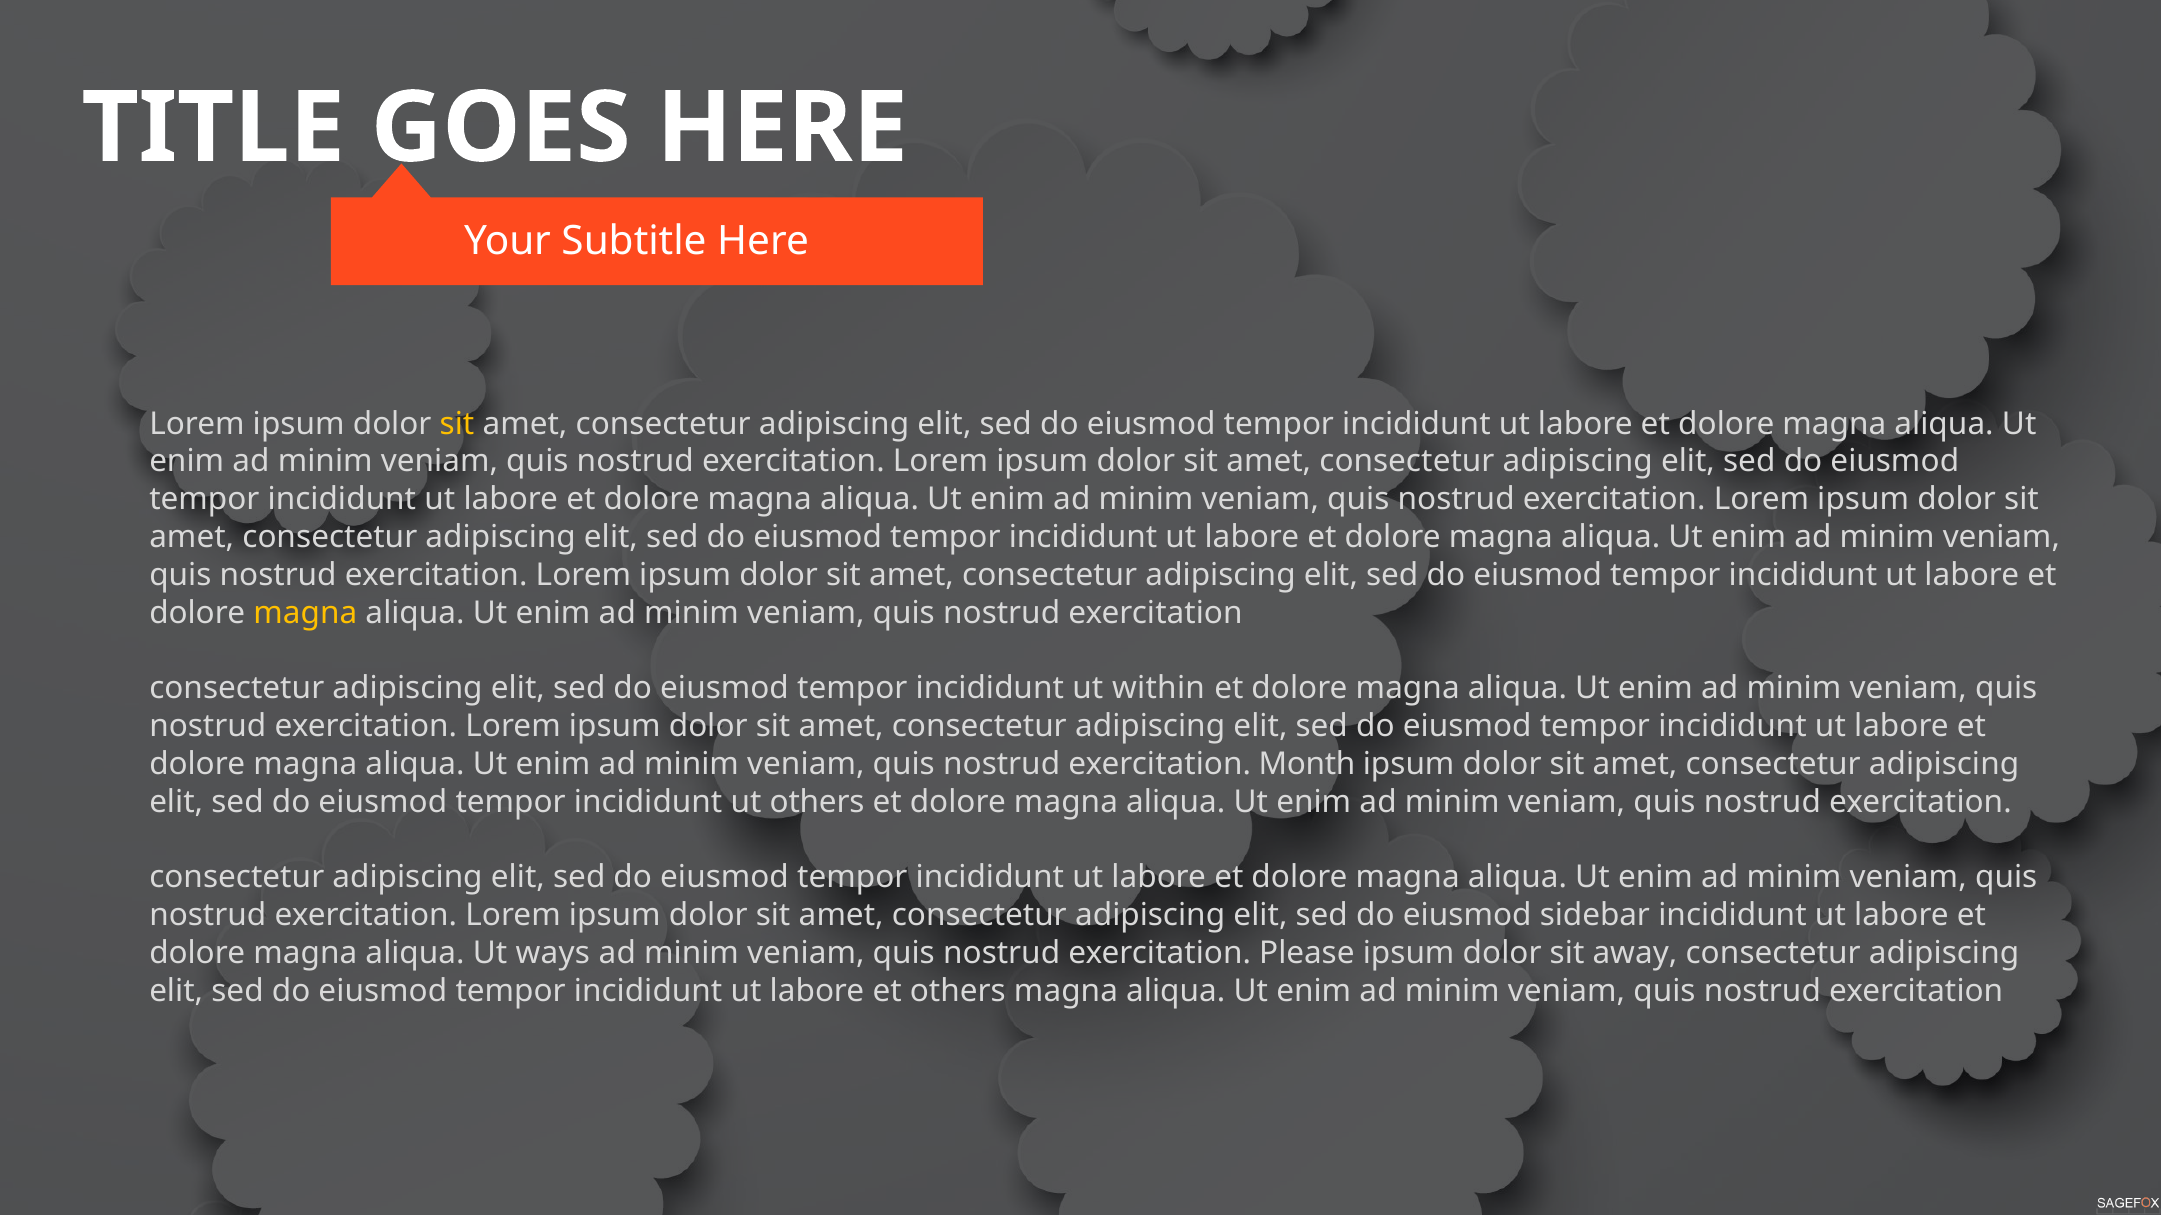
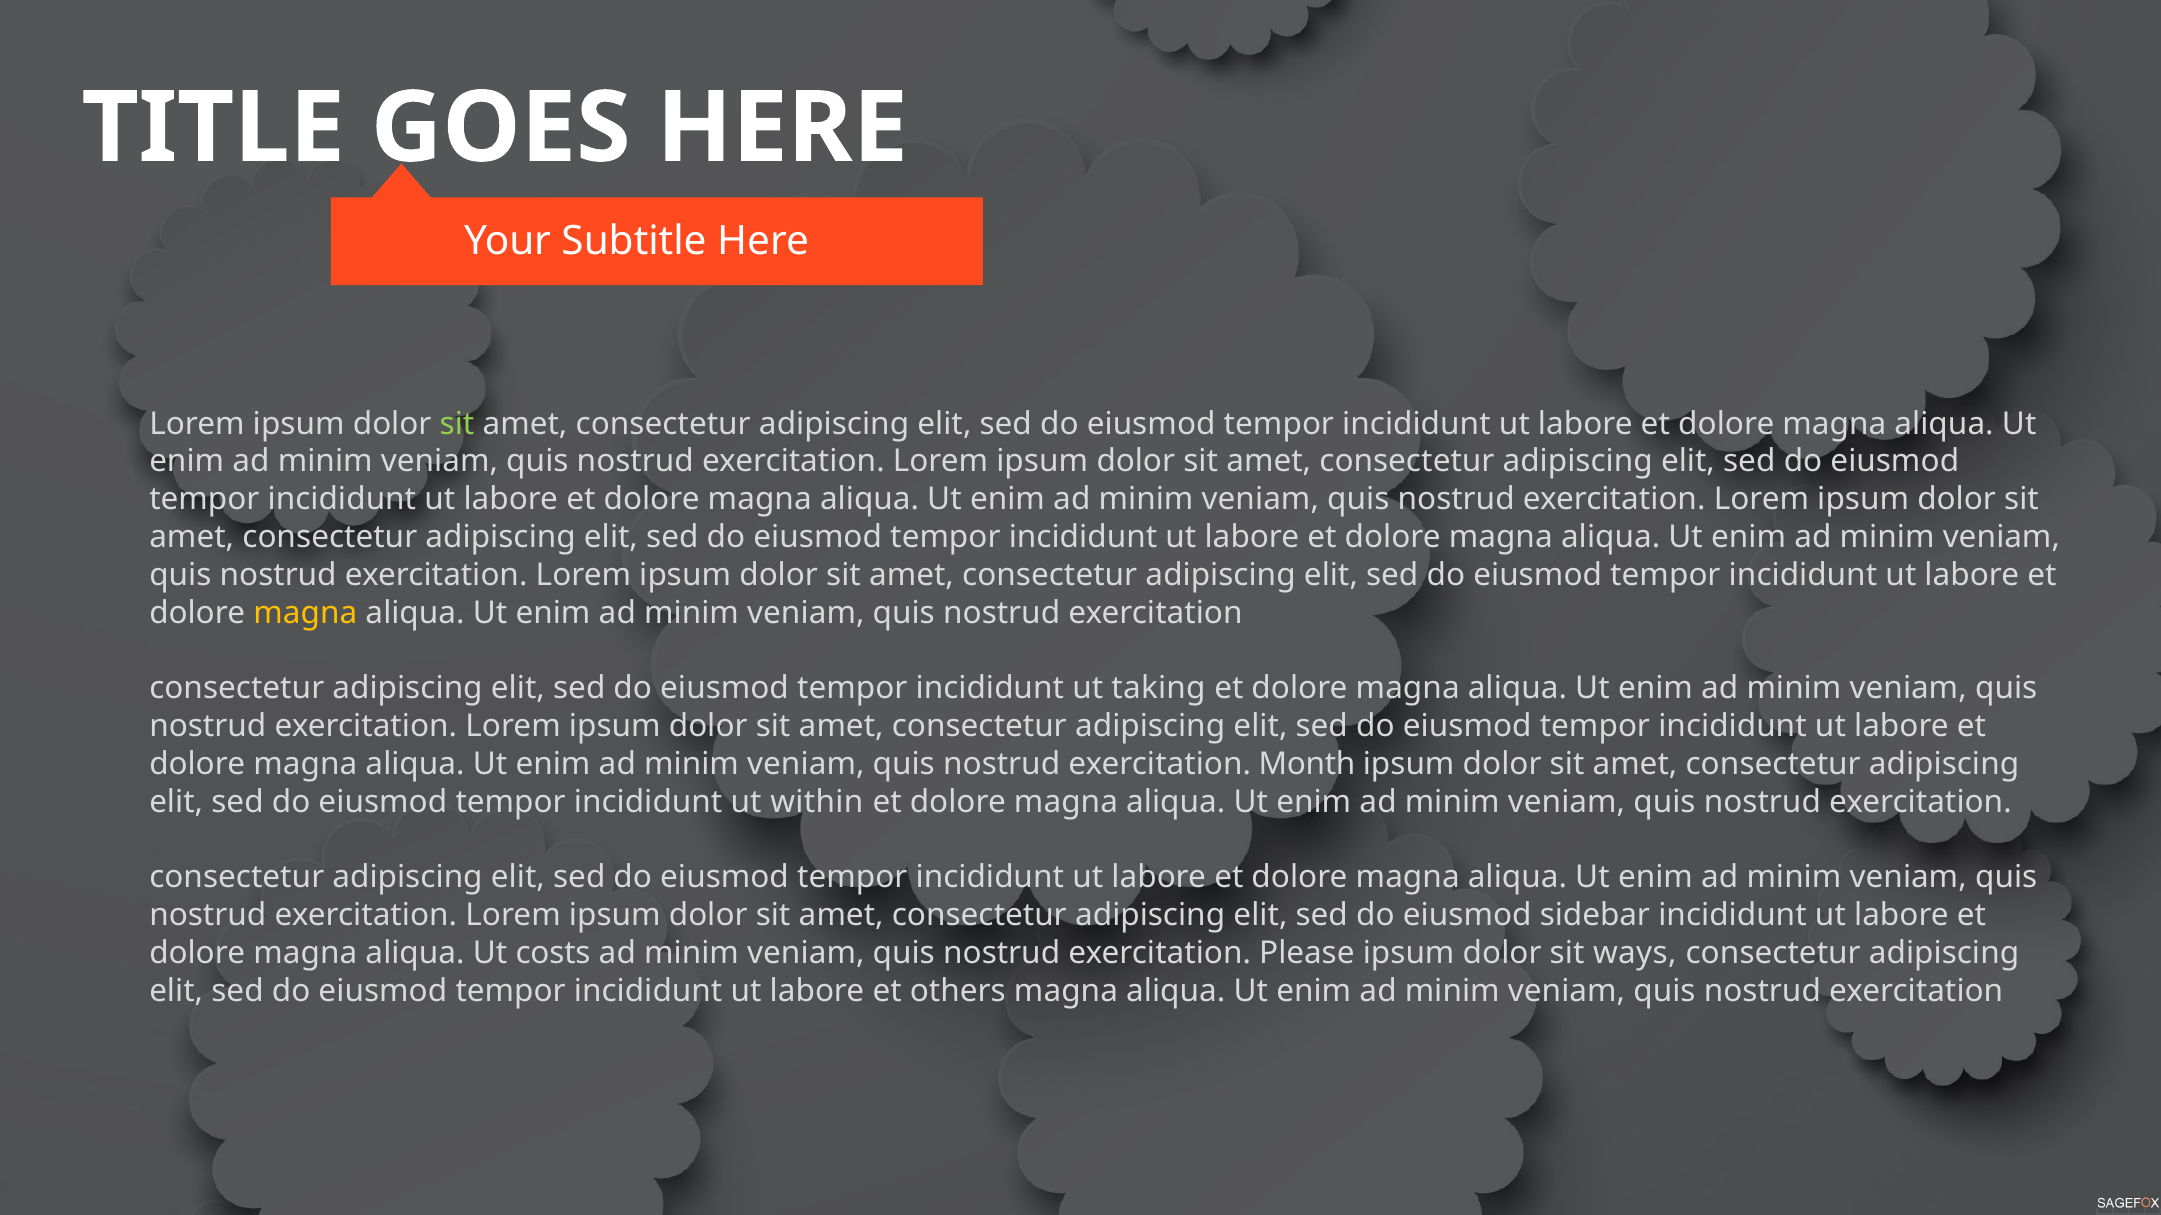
sit colour: yellow -> light green (457, 424)
within: within -> taking (1159, 689)
ut others: others -> within (817, 802)
ways: ways -> costs (553, 954)
away: away -> ways (1635, 954)
